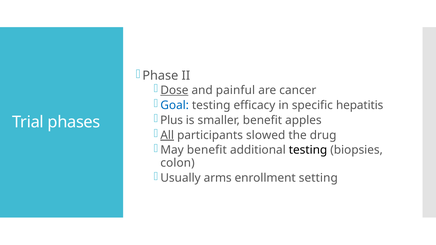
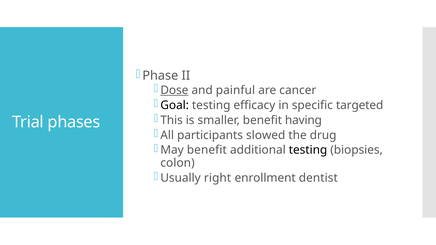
Goal colour: blue -> black (175, 105)
hepatitis: hepatitis -> targeted (360, 105)
Plus: Plus -> This (172, 120)
apples: apples -> having (303, 120)
All underline: present -> none (167, 135)
arms: arms -> right (218, 178)
setting: setting -> dentist (318, 178)
